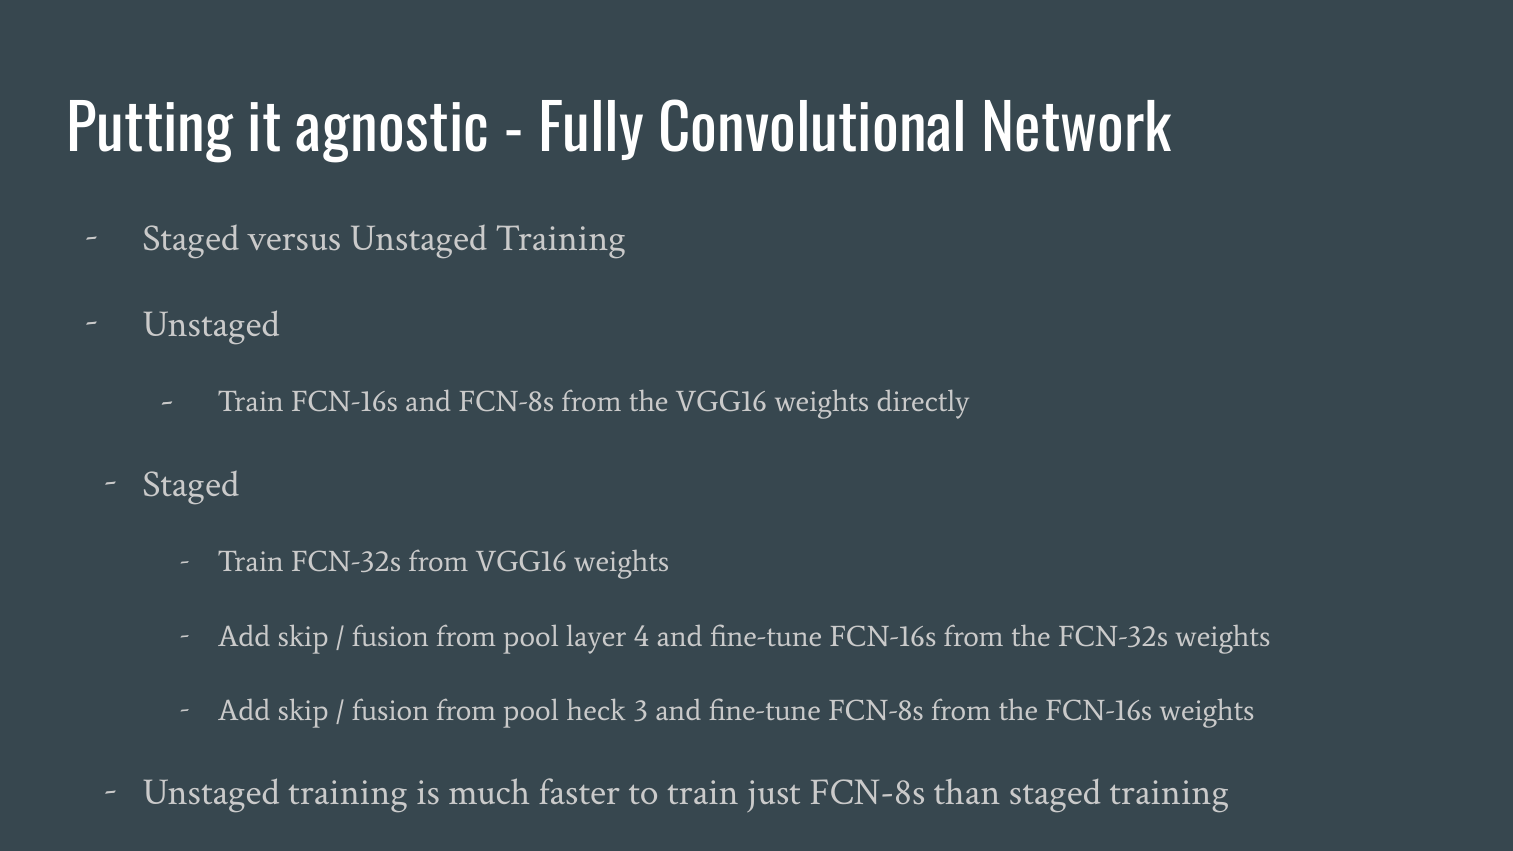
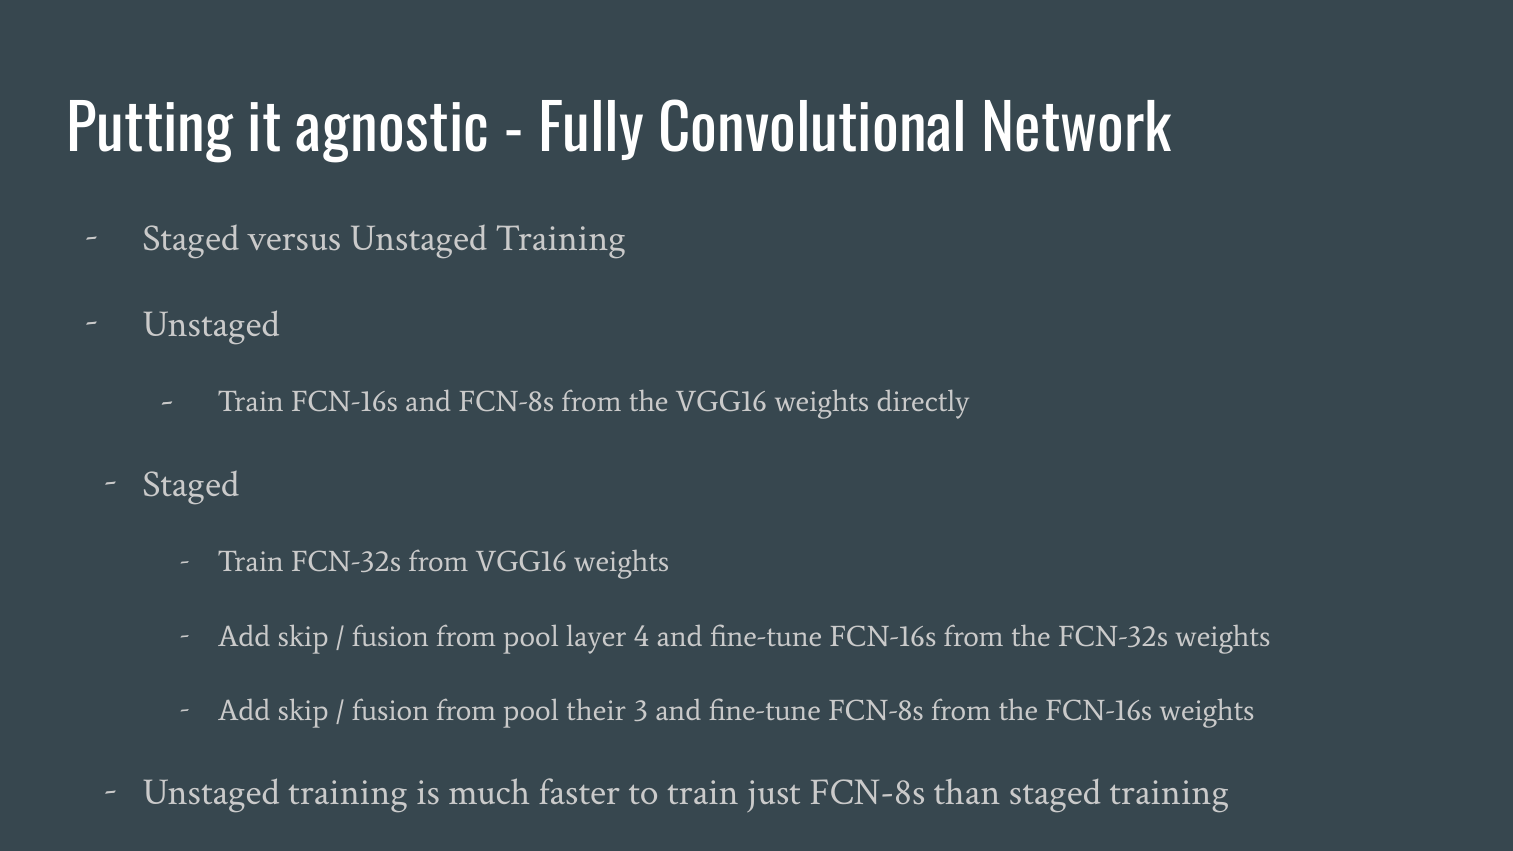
heck: heck -> their (596, 711)
